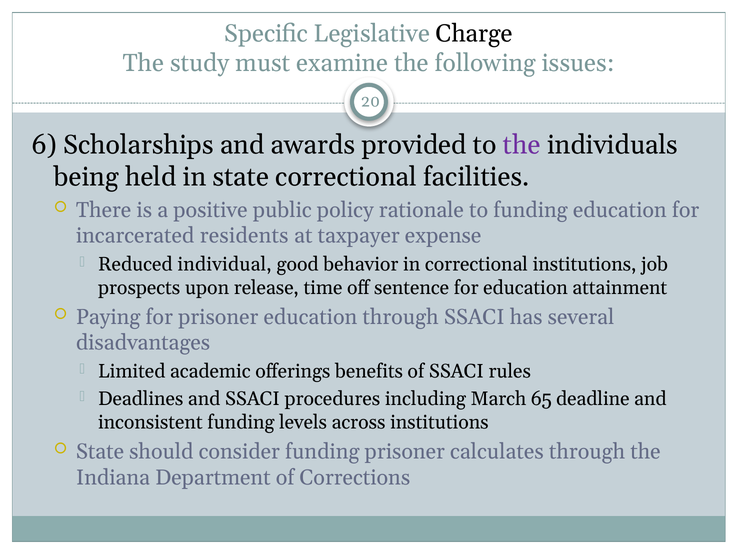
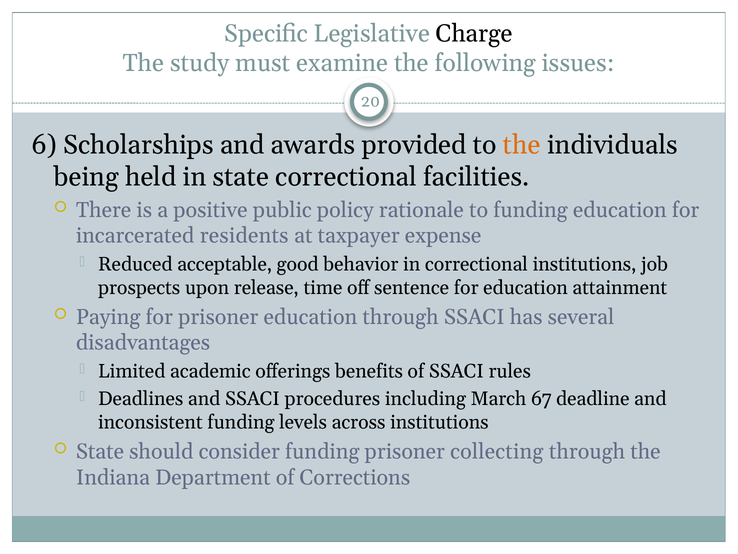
the colour: purple -> orange (522, 145)
individual: individual -> acceptable (225, 264)
65: 65 -> 67 (541, 399)
calculates: calculates -> collecting (497, 451)
